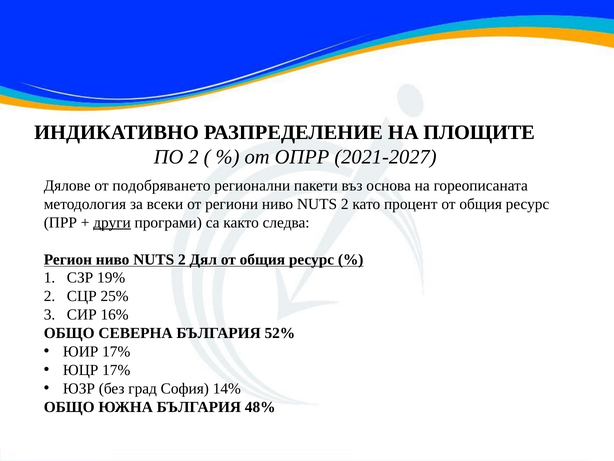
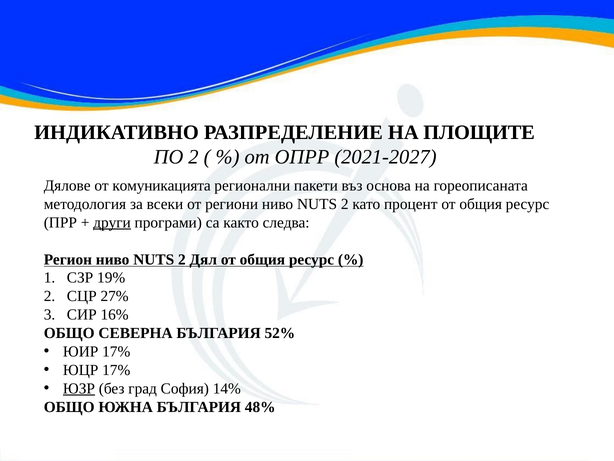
подобряването: подобряването -> комуникацията (162, 186)
25%: 25% -> 27% (115, 296)
ЮЗР underline: none -> present (79, 388)
